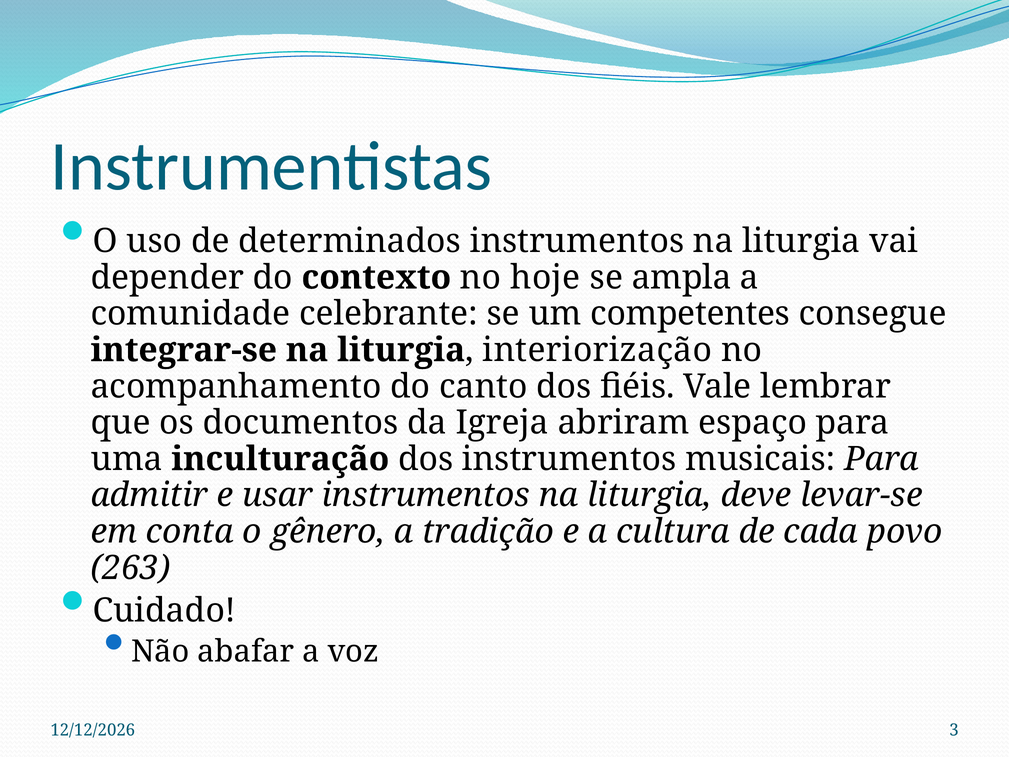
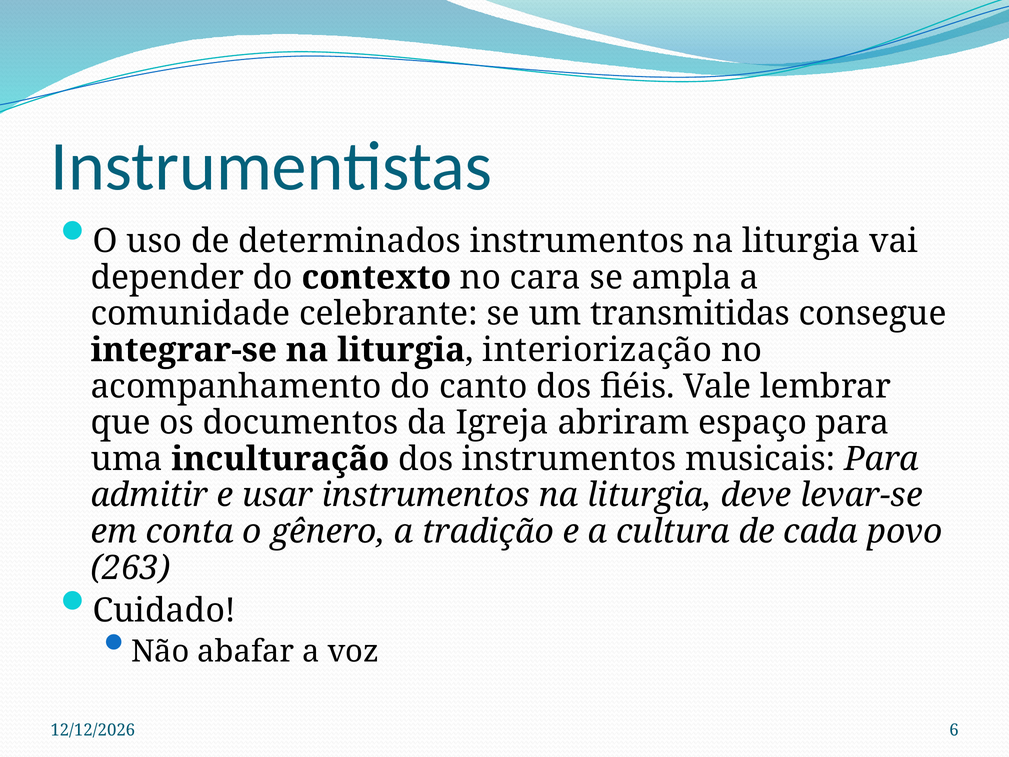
hoje: hoje -> cara (545, 277)
competentes: competentes -> transmitidas (690, 314)
3: 3 -> 6 (954, 730)
